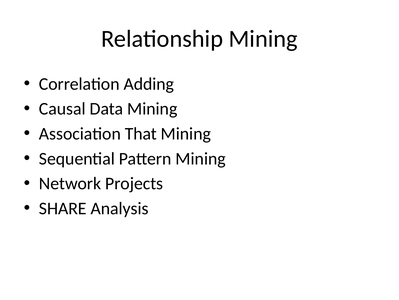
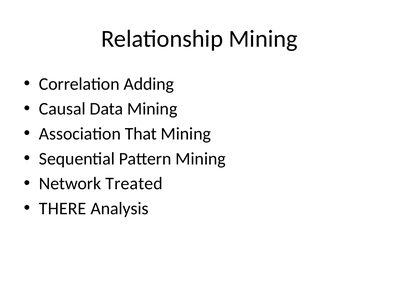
Projects: Projects -> Treated (134, 183)
SHARE: SHARE -> THERE (63, 208)
